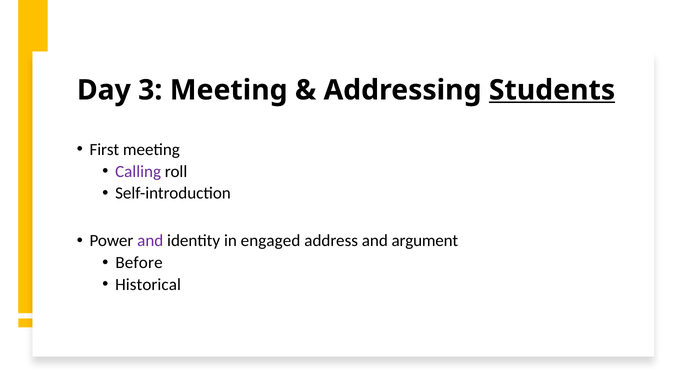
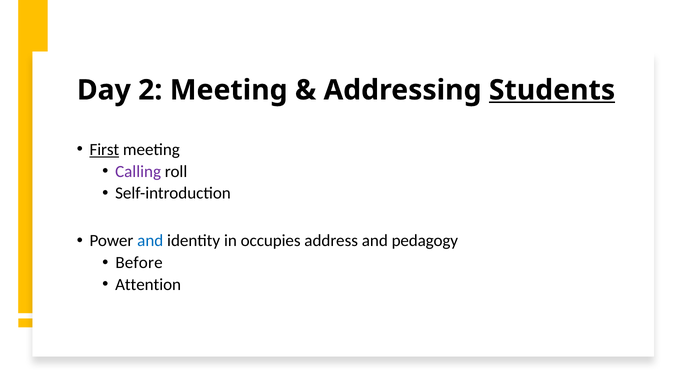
3: 3 -> 2 (150, 90)
First underline: none -> present (104, 150)
and colour: purple -> blue (150, 241)
engaged: engaged -> occupies (271, 241)
argument: argument -> pedagogy (425, 241)
Historical: Historical -> Attention (148, 285)
